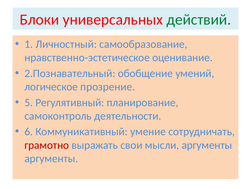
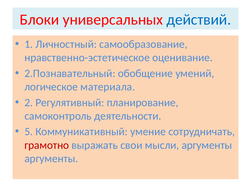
действий colour: green -> blue (199, 20)
прозрение: прозрение -> материала (108, 86)
5: 5 -> 2 (29, 102)
6: 6 -> 5 (29, 131)
